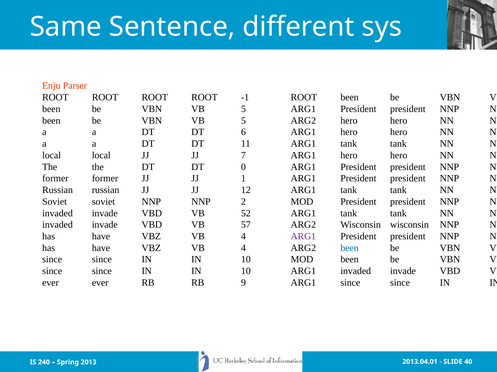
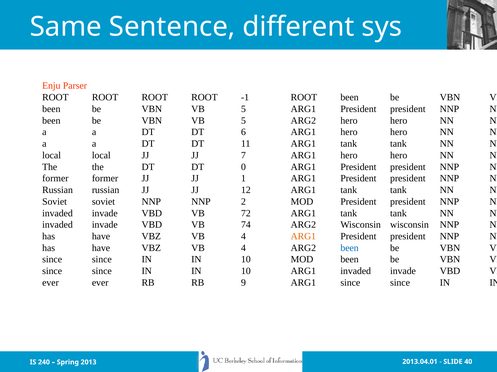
52: 52 -> 72 (246, 214)
57: 57 -> 74 (246, 225)
ARG1 colour: purple -> orange (303, 237)
